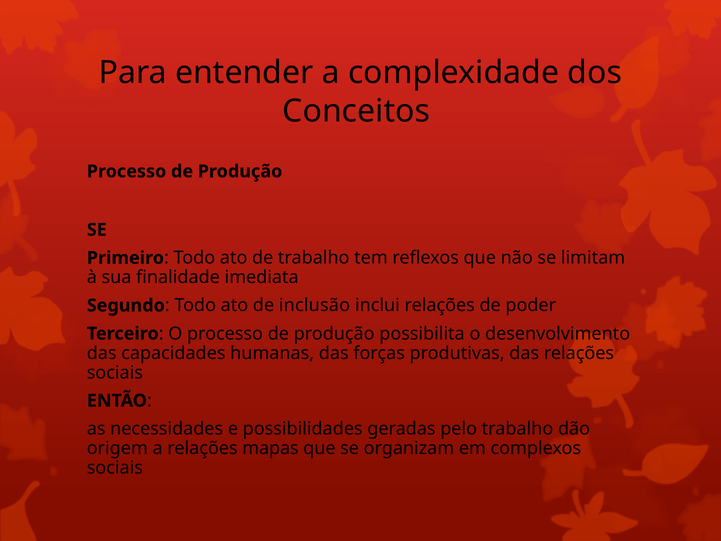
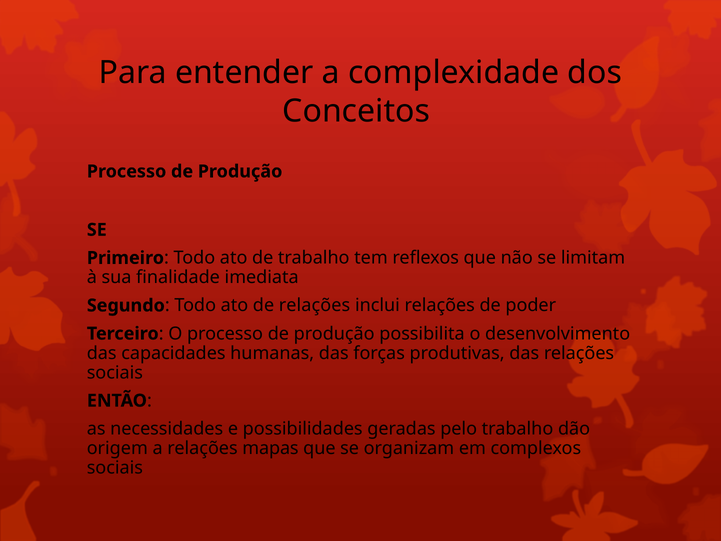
de inclusão: inclusão -> relações (315, 305)
